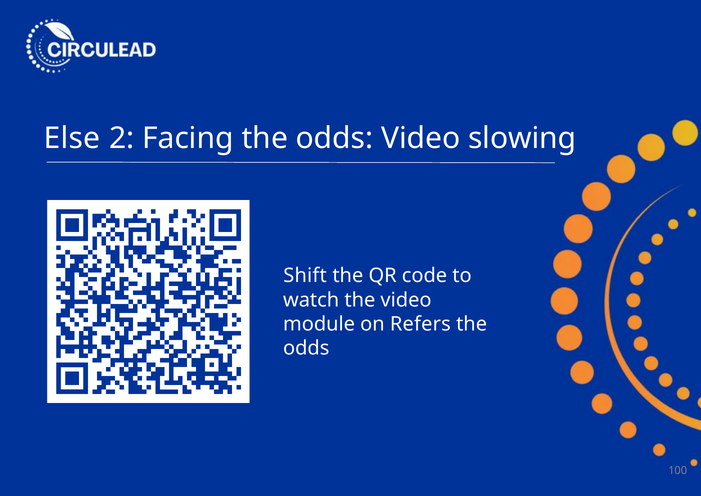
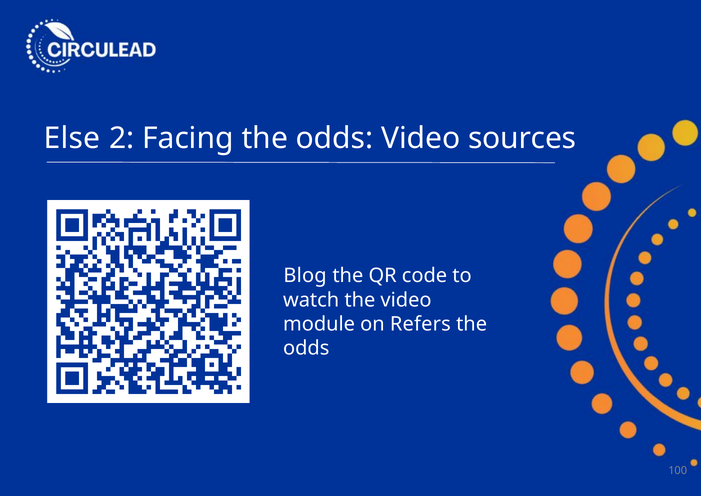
slowing: slowing -> sources (522, 138)
Shift: Shift -> Blog (305, 276)
